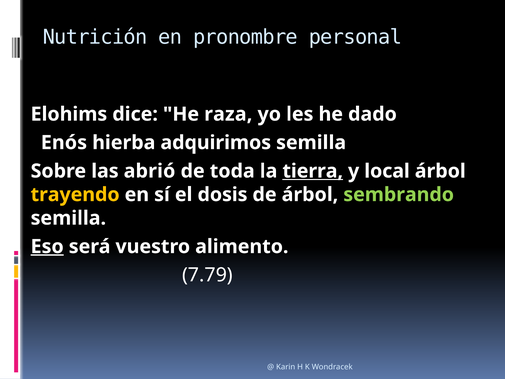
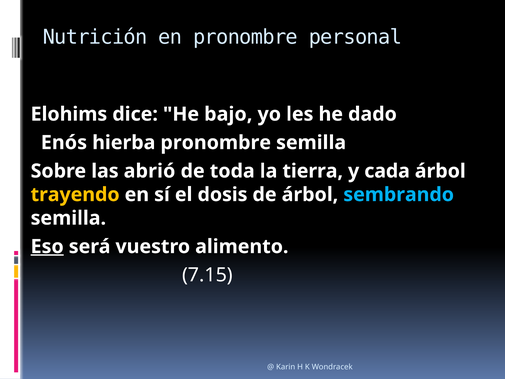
raza: raza -> bajo (228, 114)
hierba adquirimos: adquirimos -> pronombre (216, 143)
tierra underline: present -> none (313, 171)
local: local -> cada (387, 171)
sembrando colour: light green -> light blue (399, 194)
7.79: 7.79 -> 7.15 (207, 275)
